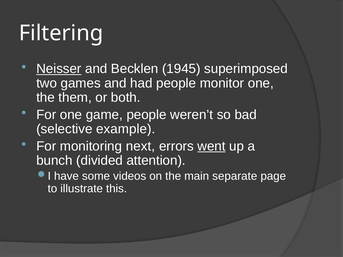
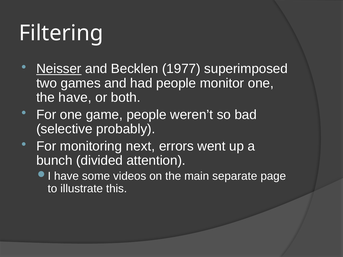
1945: 1945 -> 1977 (181, 69)
the them: them -> have (75, 98)
example: example -> probably (126, 129)
went underline: present -> none (212, 146)
